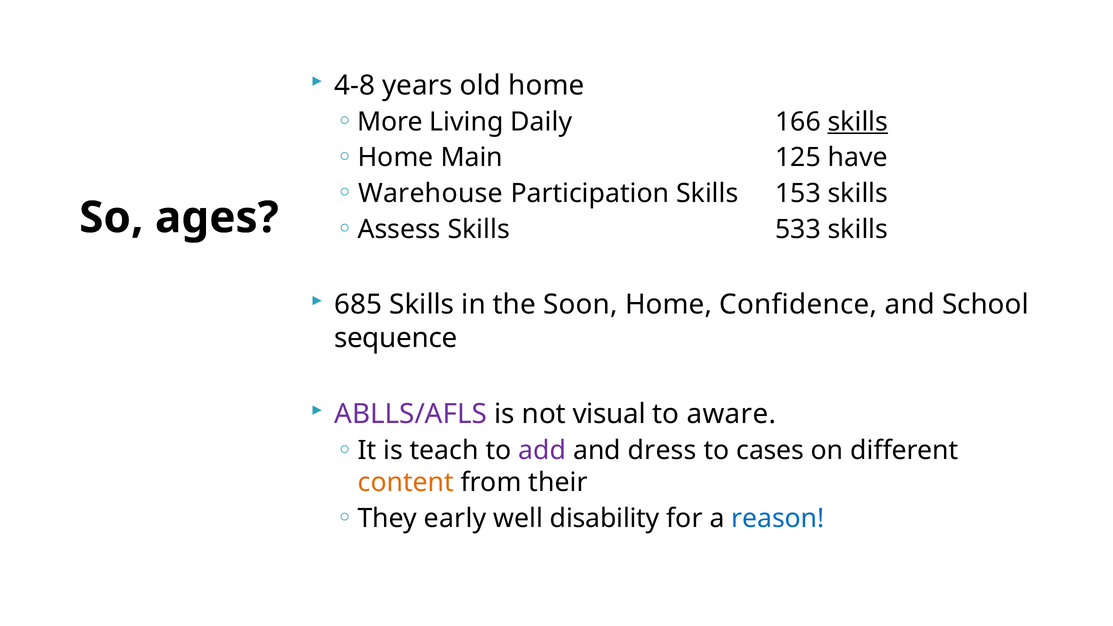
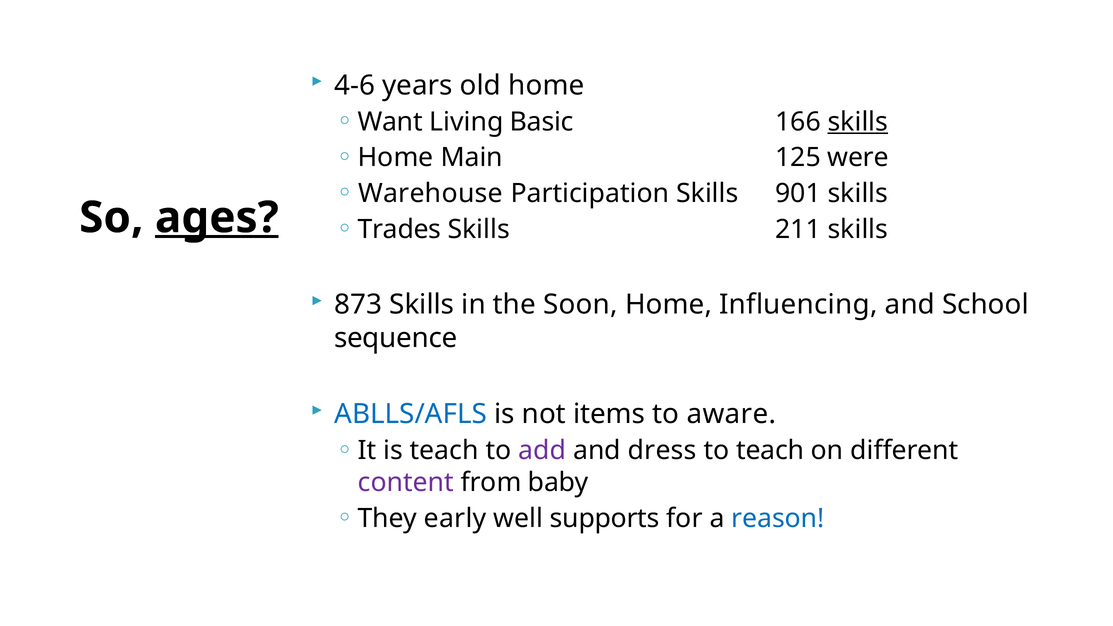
4-8: 4-8 -> 4-6 (355, 85)
More: More -> Want (390, 122)
Daily: Daily -> Basic (542, 122)
have: have -> were (858, 158)
153: 153 -> 901 (798, 193)
ages underline: none -> present (217, 218)
Assess: Assess -> Trades (399, 229)
533: 533 -> 211 (798, 229)
685: 685 -> 873 (358, 305)
Confidence: Confidence -> Influencing (798, 305)
ABLLS/AFLS colour: purple -> blue (411, 414)
visual: visual -> items (609, 414)
to cases: cases -> teach (770, 451)
content colour: orange -> purple (406, 483)
their: their -> baby (558, 483)
disability: disability -> supports (605, 519)
